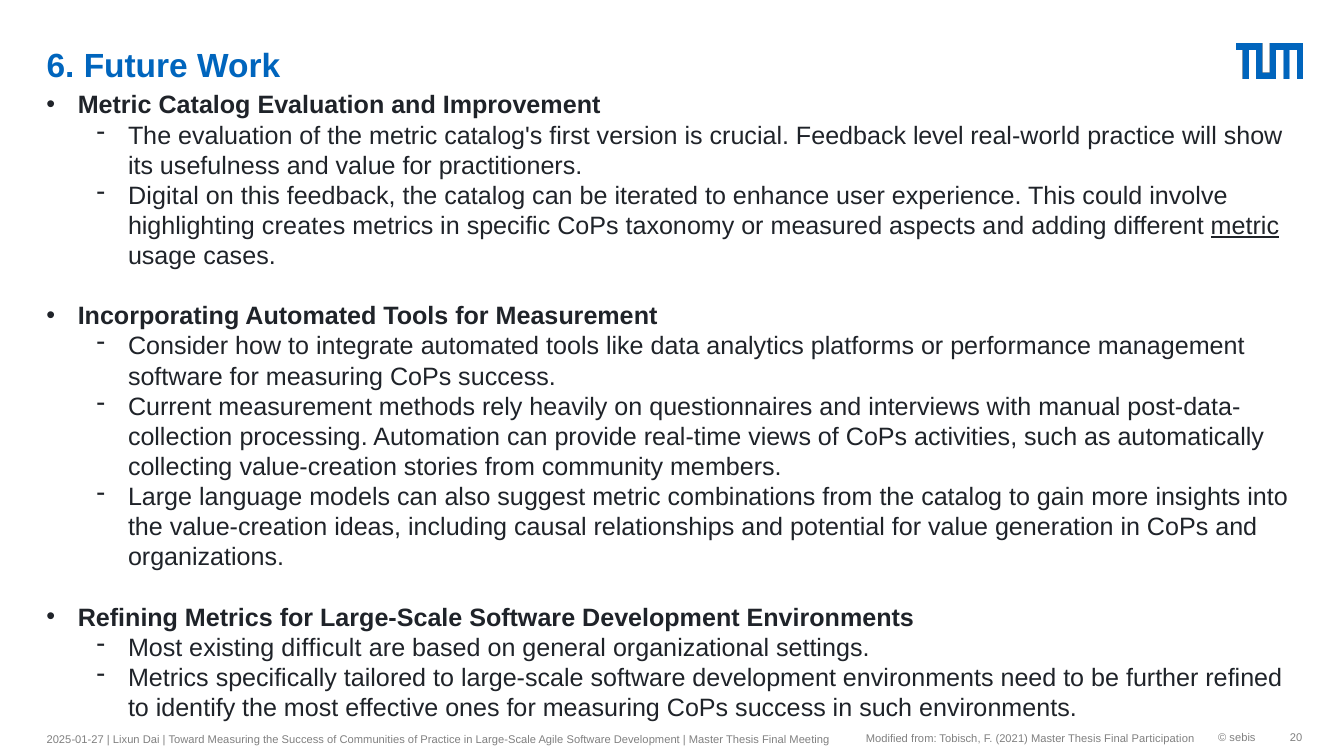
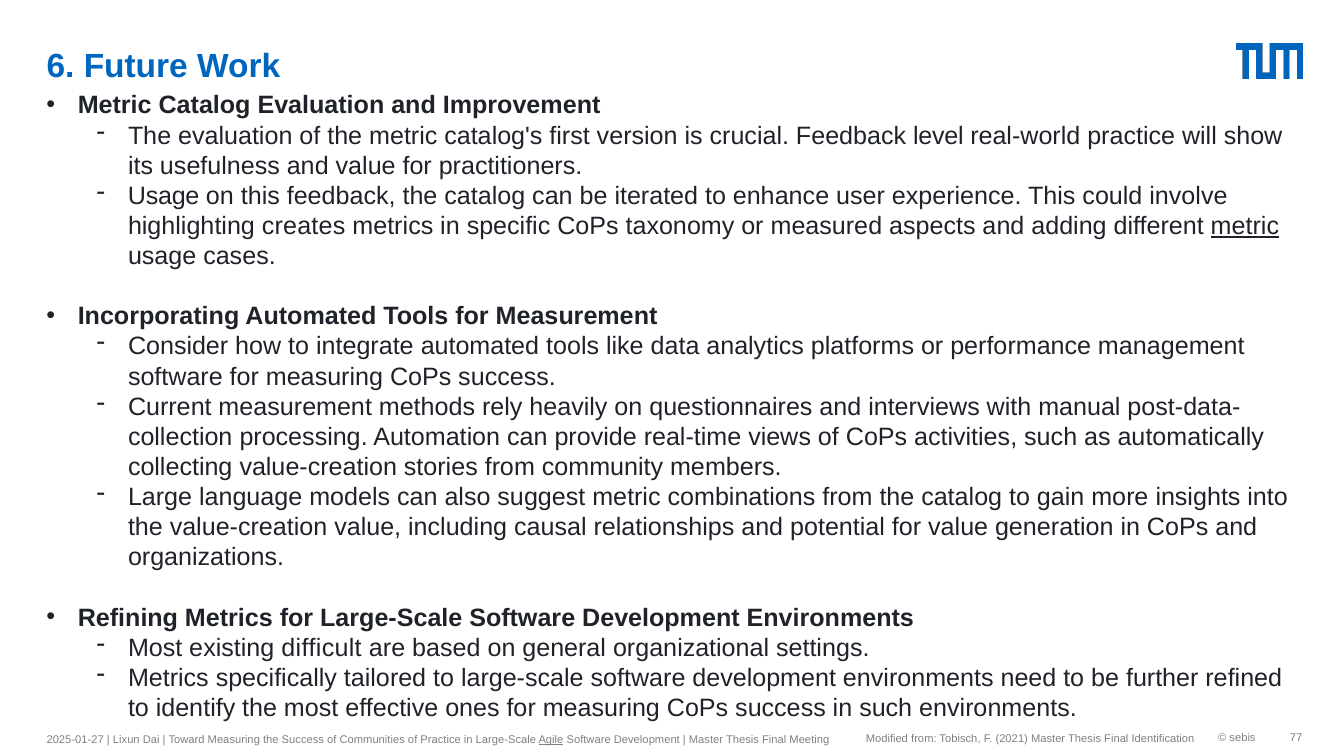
Digital: Digital -> Usage (164, 196)
value-creation ideas: ideas -> value (368, 528)
Participation: Participation -> Identification (1163, 739)
Agile underline: none -> present (551, 740)
20: 20 -> 77 (1296, 738)
